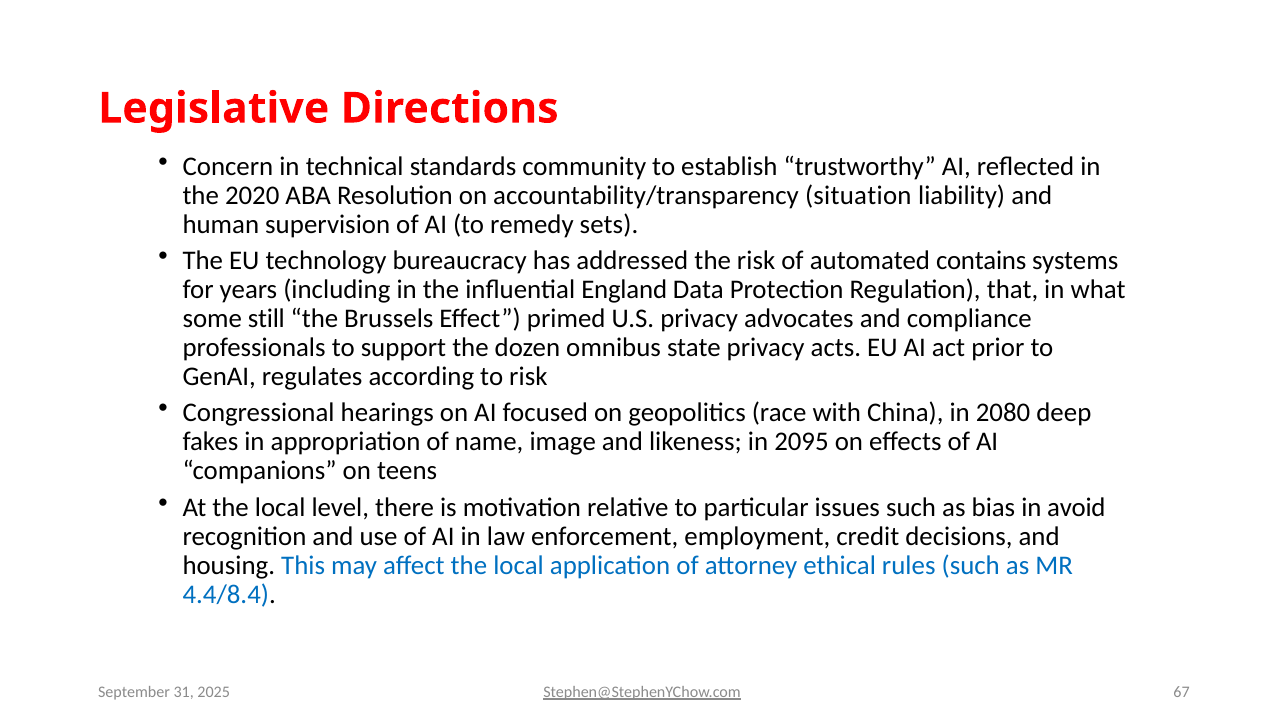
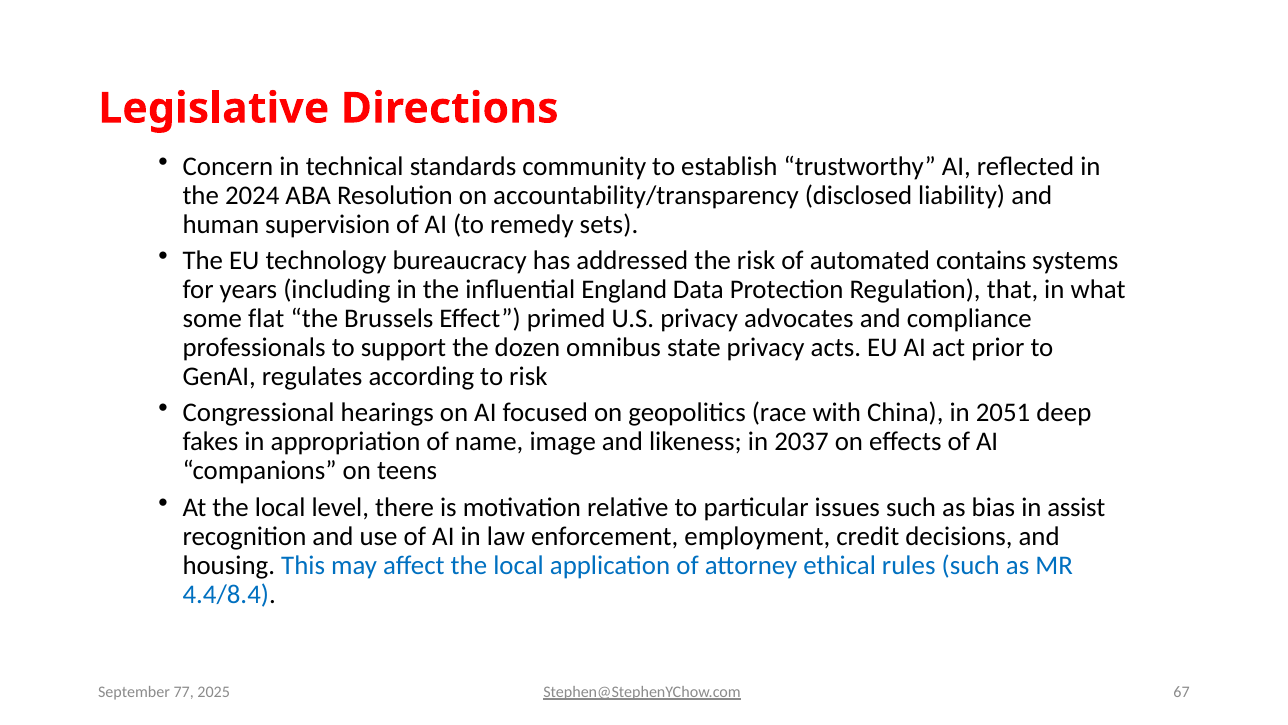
2020: 2020 -> 2024 (252, 195)
situation: situation -> disclosed (858, 195)
still: still -> flat (266, 318)
2080: 2080 -> 2051 (1003, 413)
2095: 2095 -> 2037 (801, 442)
avoid: avoid -> assist (1076, 507)
31: 31 -> 77 (184, 692)
